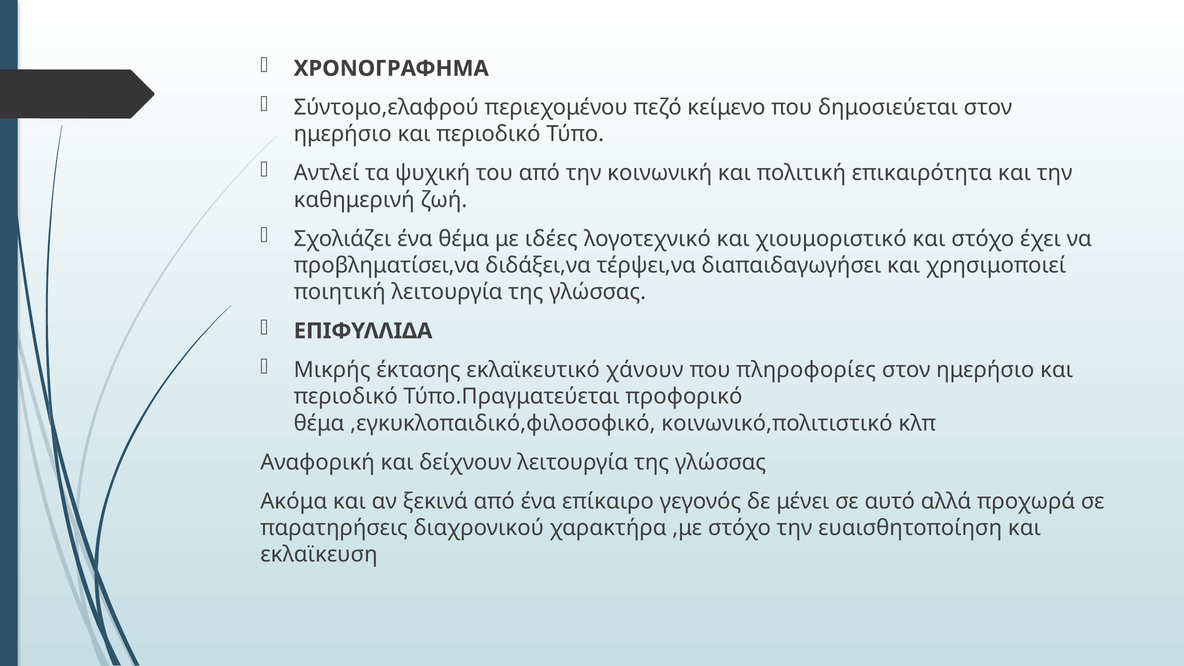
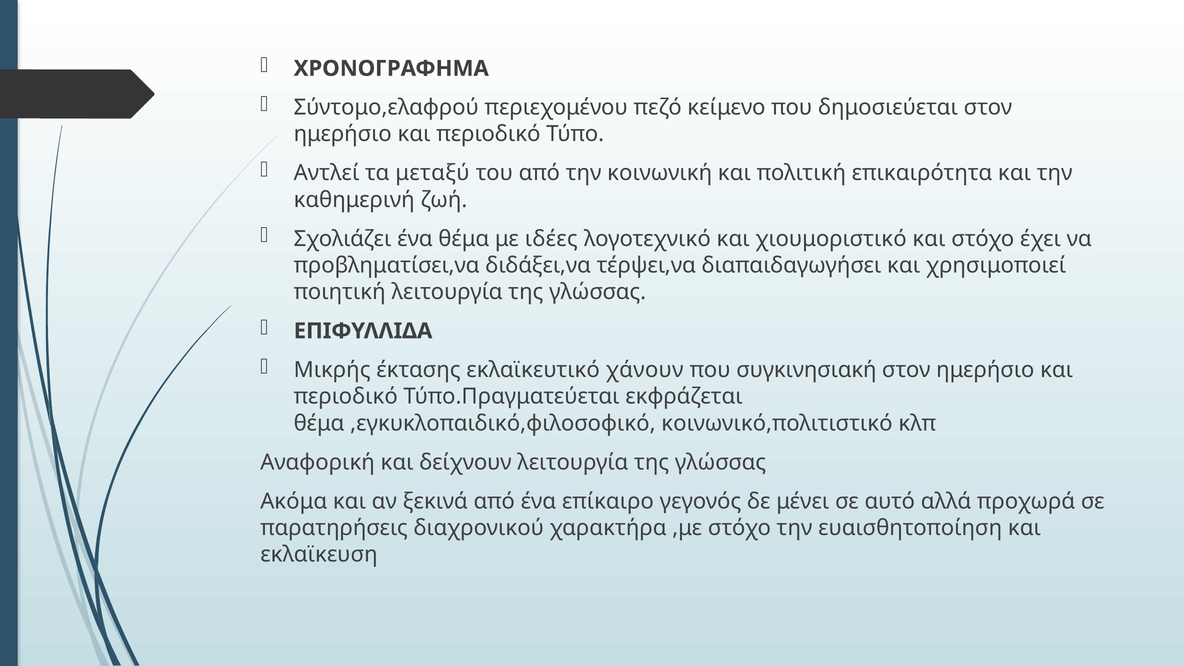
ψυχική: ψυχική -> μεταξύ (432, 173)
πληροφορίες: πληροφορίες -> συγκινησιακή (806, 370)
προφορικό: προφορικό -> εκφράζεται (684, 397)
